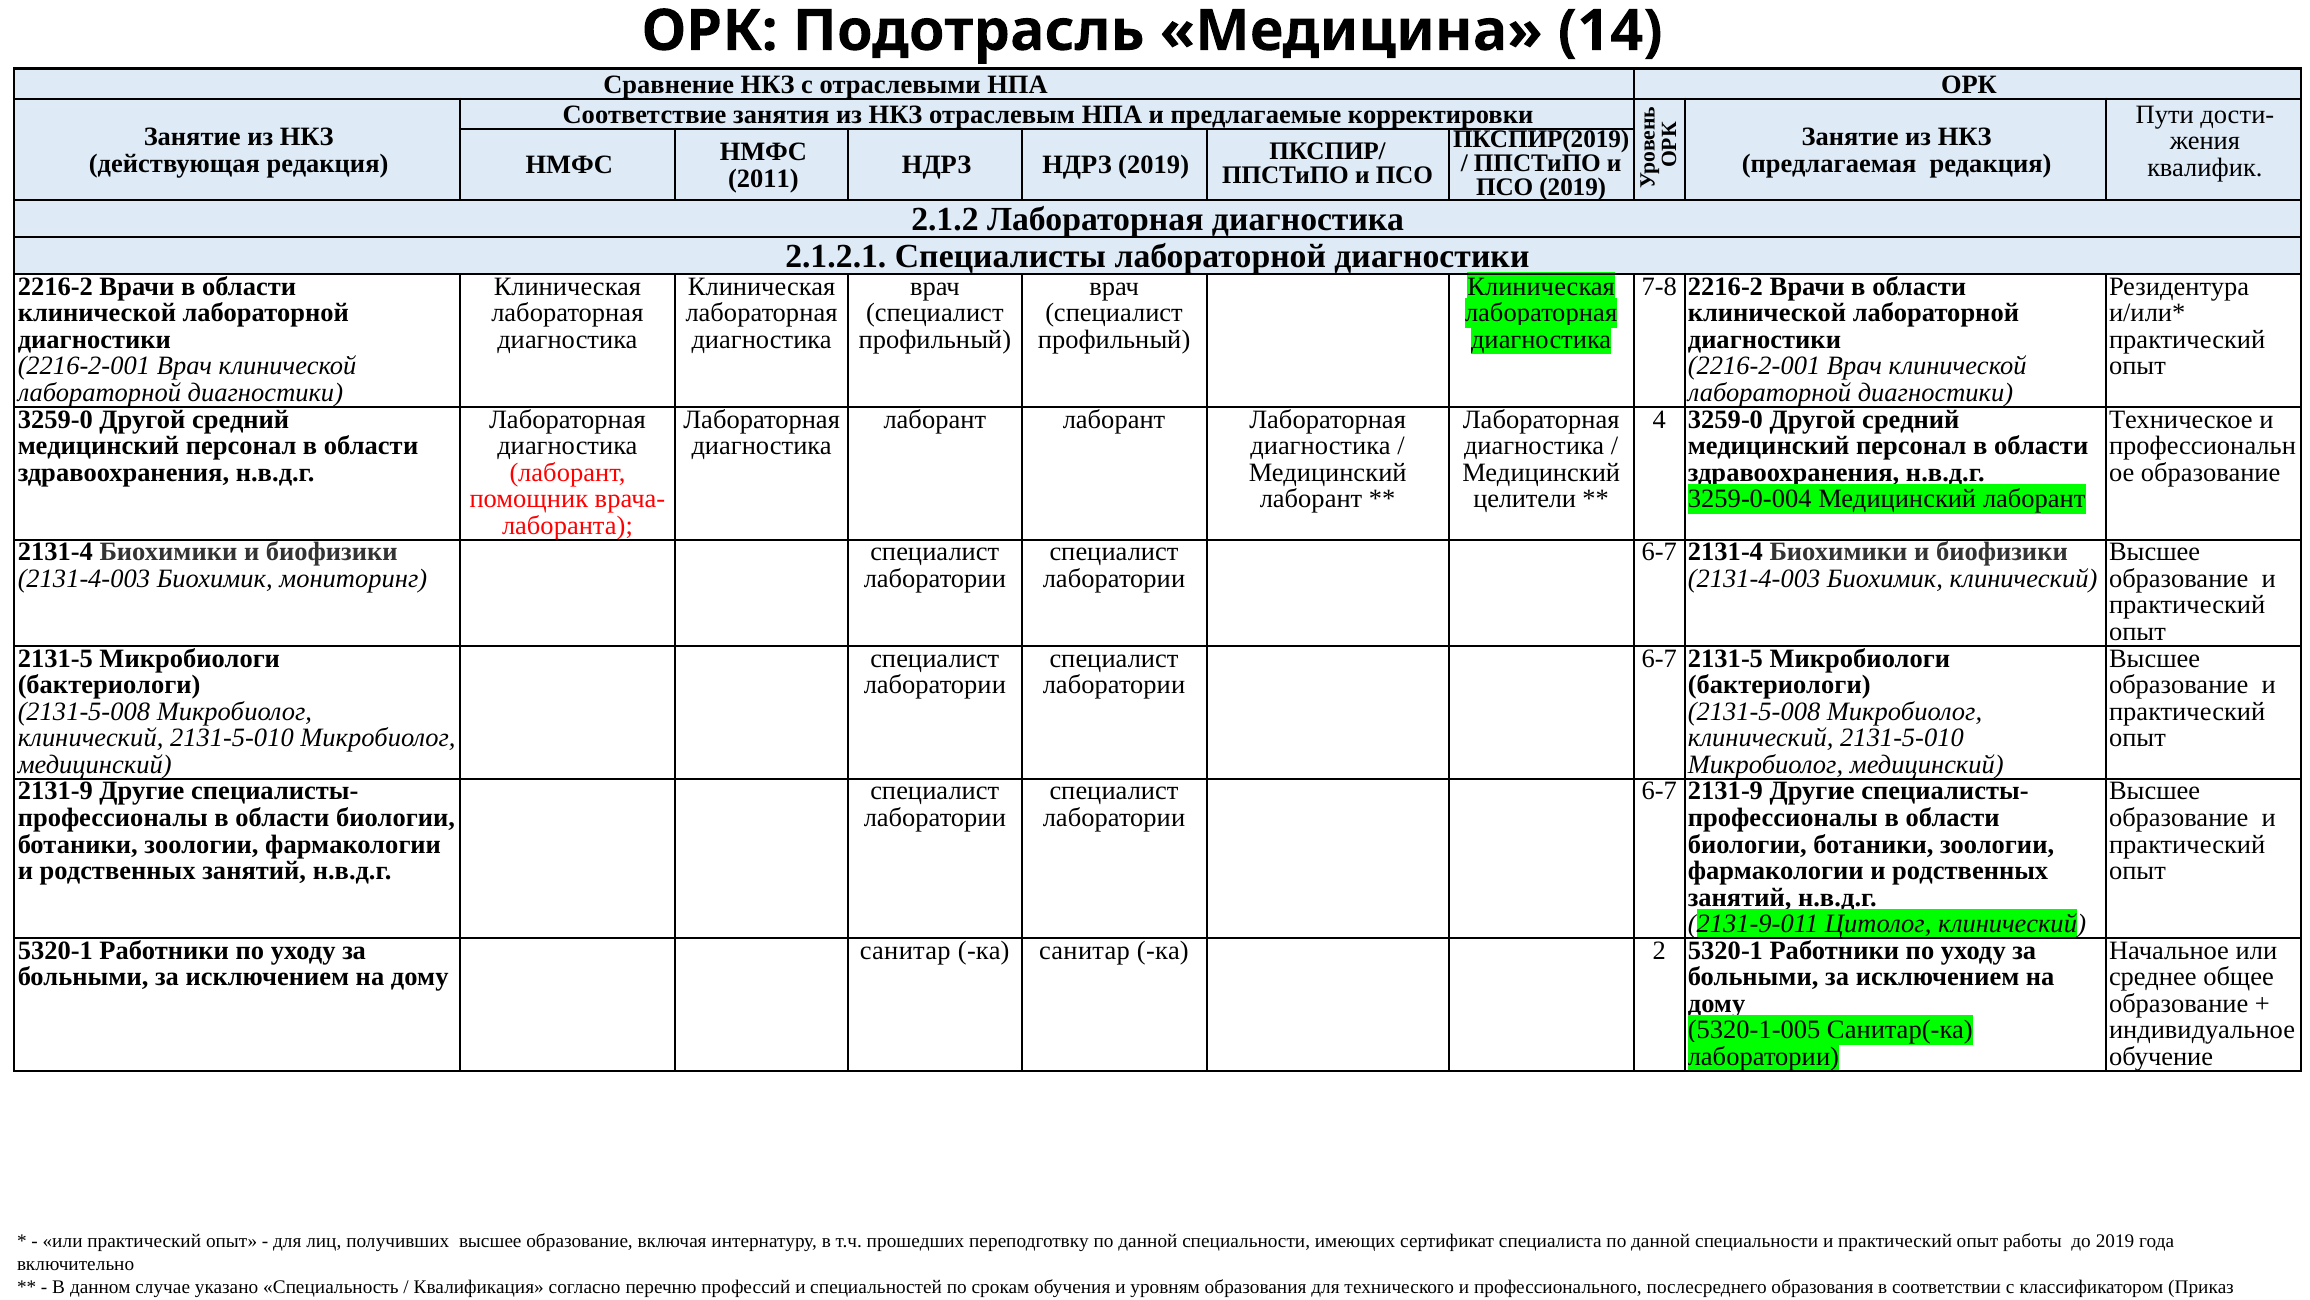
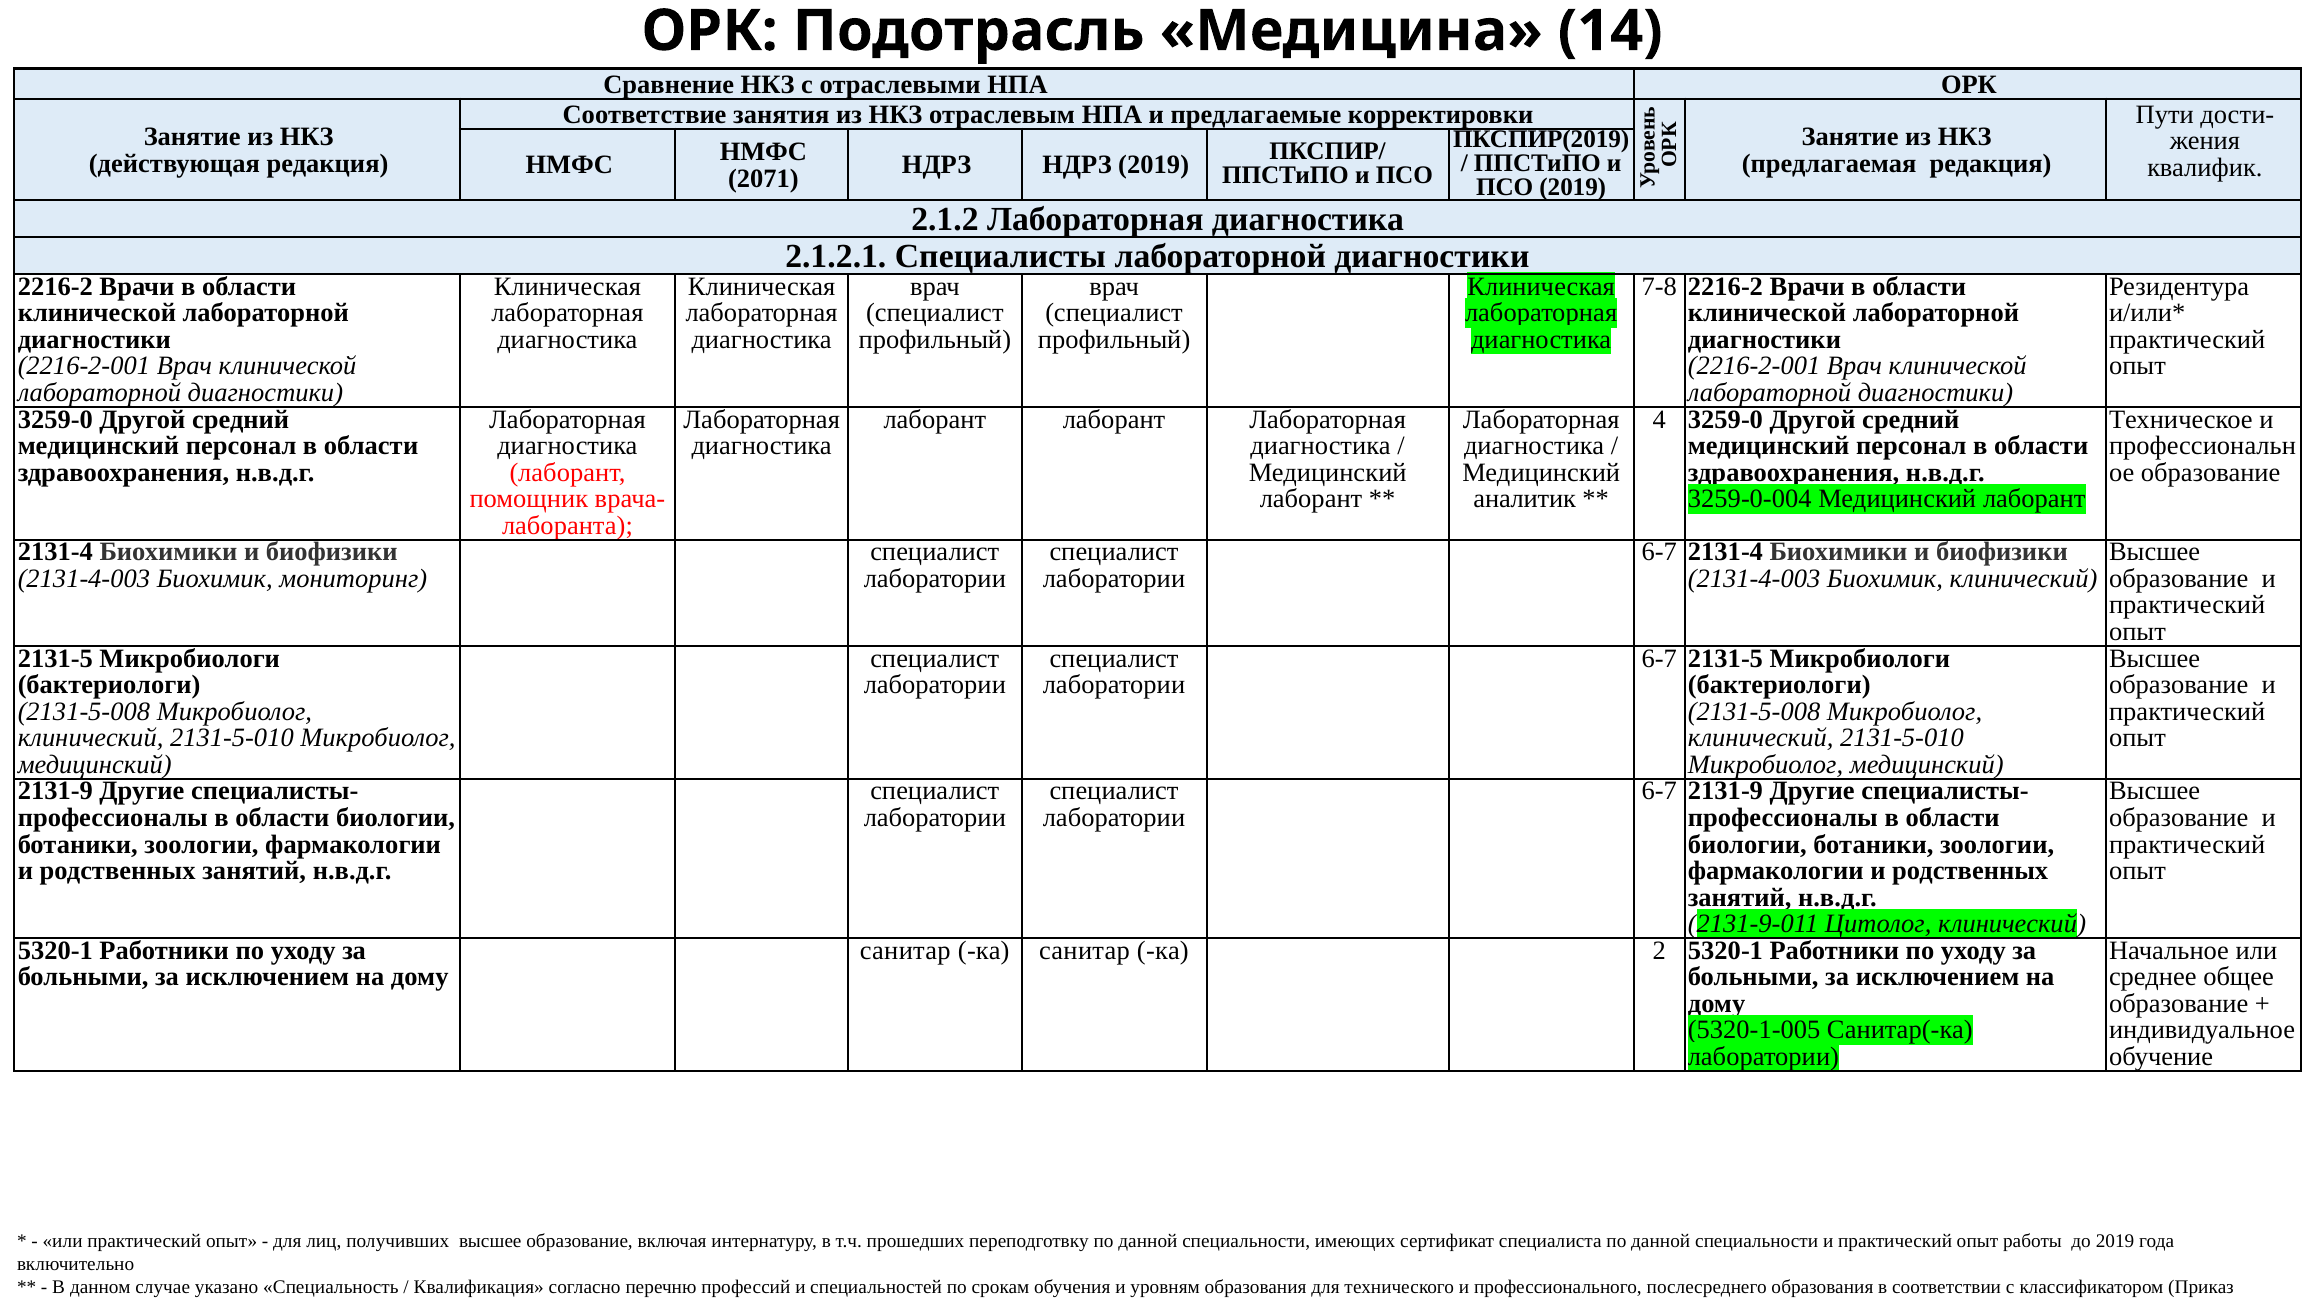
2011: 2011 -> 2071 (763, 178)
целители: целители -> аналитик (1525, 499)
